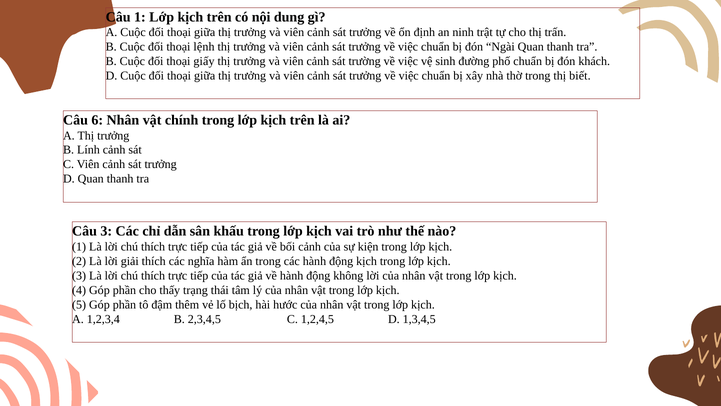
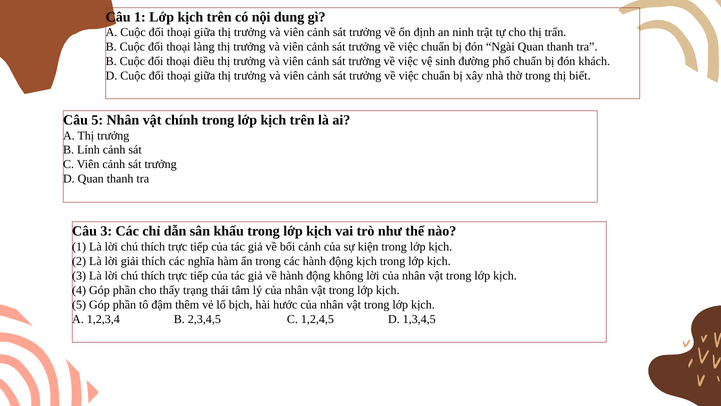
lệnh: lệnh -> làng (204, 47)
giấy: giấy -> điều (204, 61)
Câu 6: 6 -> 5 (97, 120)
